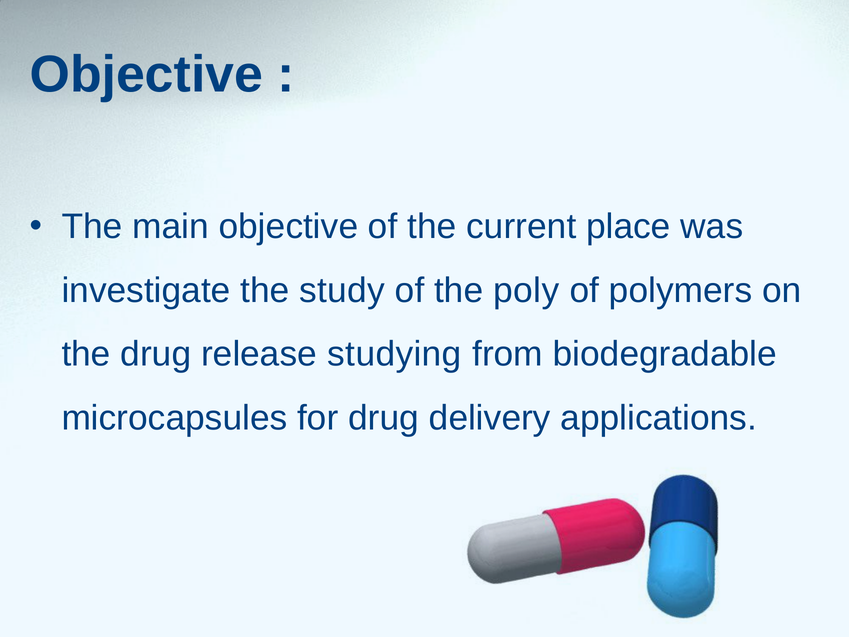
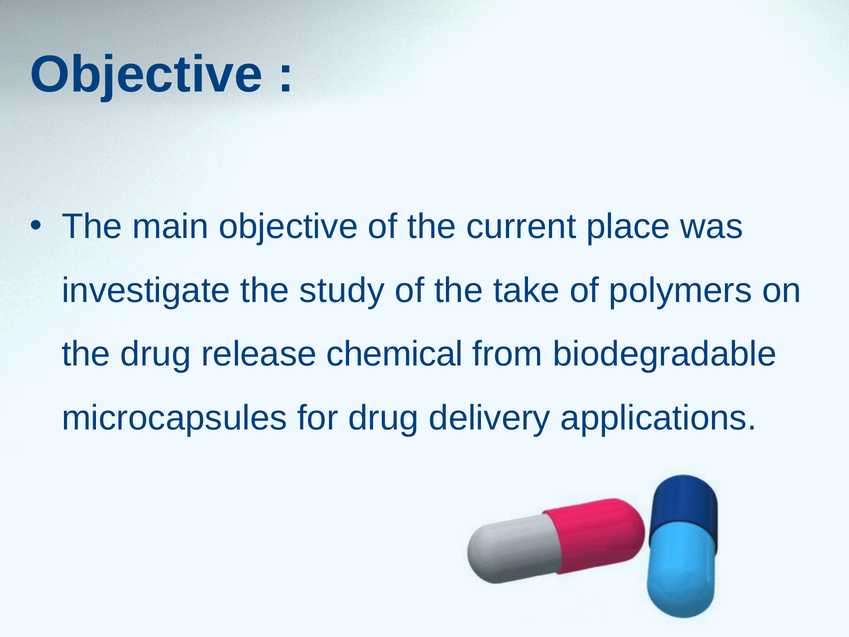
poly: poly -> take (527, 290)
studying: studying -> chemical (395, 354)
